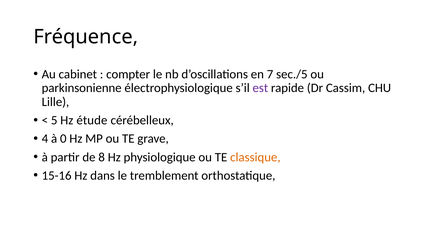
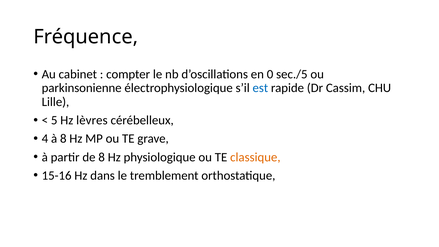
7: 7 -> 0 (270, 74)
est colour: purple -> blue (260, 88)
étude: étude -> lèvres (92, 120)
à 0: 0 -> 8 (63, 139)
